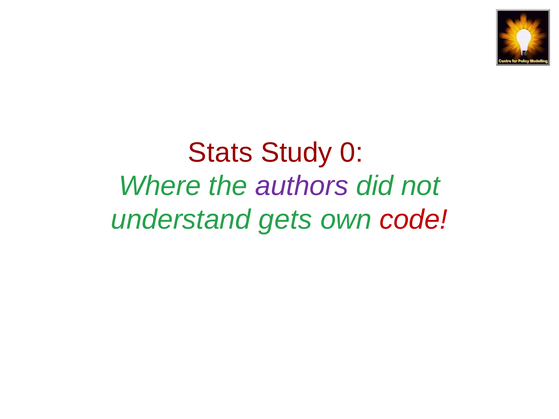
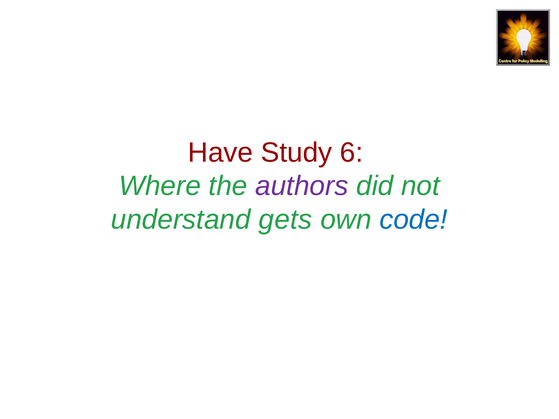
Stats: Stats -> Have (220, 153)
0: 0 -> 6 (352, 153)
code colour: red -> blue (414, 220)
